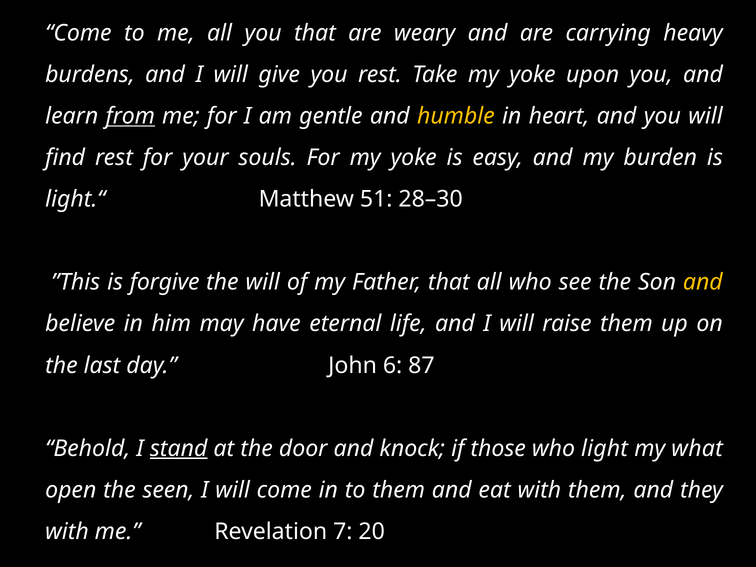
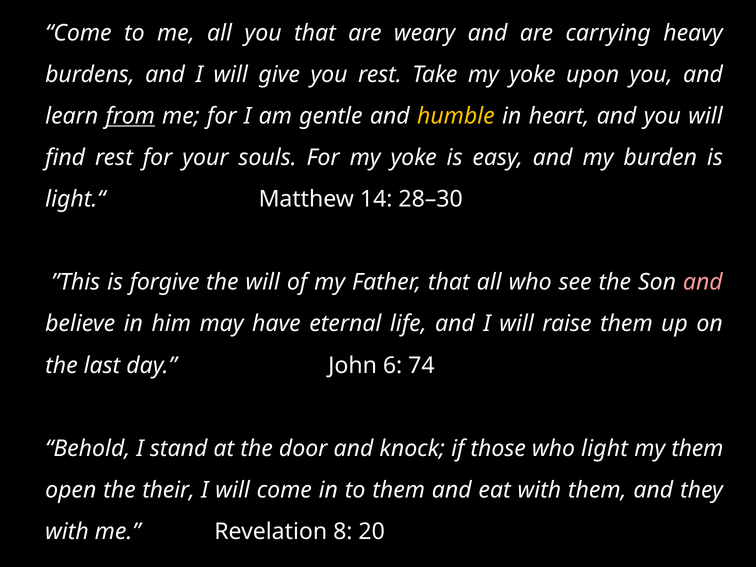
51: 51 -> 14 (376, 199)
and colour: yellow -> pink (703, 282)
87: 87 -> 74 (421, 365)
stand underline: present -> none (179, 449)
my what: what -> them (697, 449)
seen: seen -> their (169, 490)
7: 7 -> 8 (343, 532)
